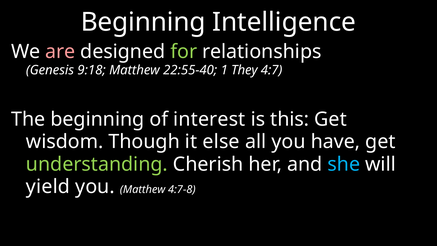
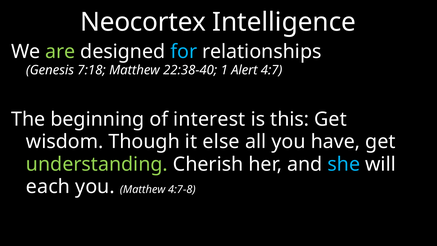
Beginning: Beginning -> Neocortex (143, 22)
are colour: pink -> light green (60, 52)
for colour: light green -> light blue (184, 52)
9:18: 9:18 -> 7:18 (92, 70)
22:55-40: 22:55-40 -> 22:38-40 (190, 70)
They: They -> Alert (244, 70)
yield: yield -> each (48, 187)
